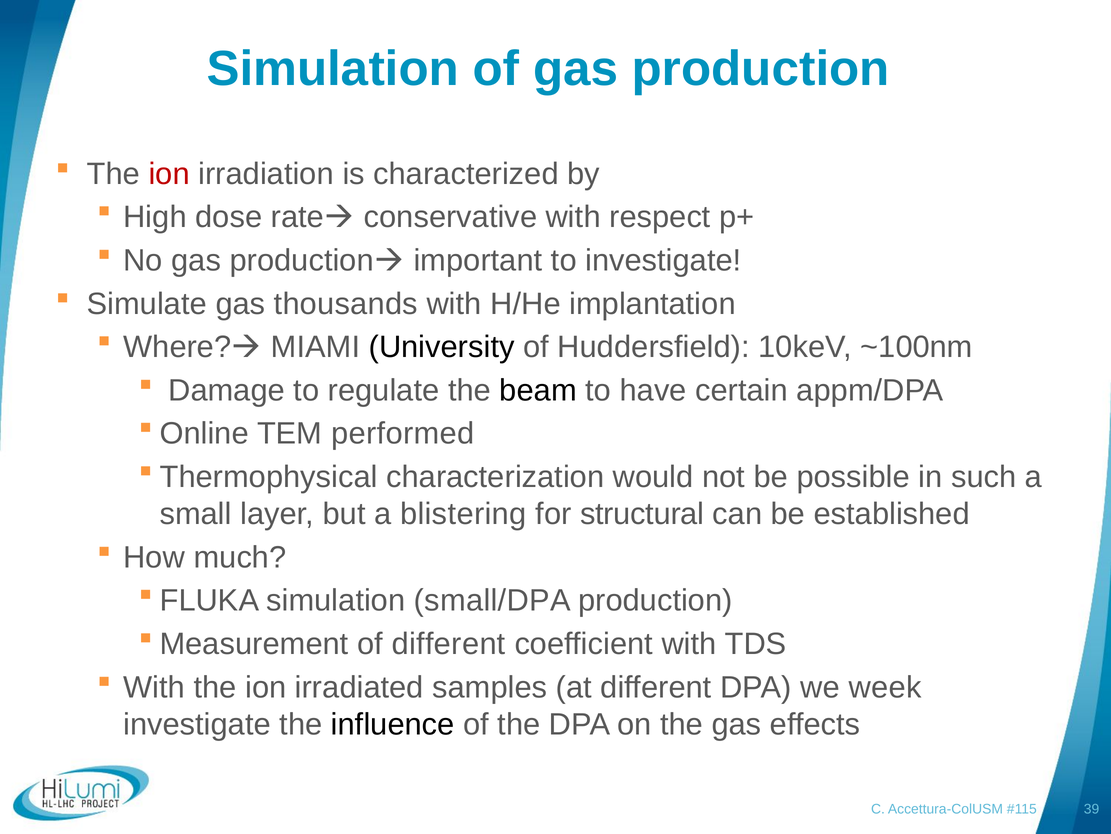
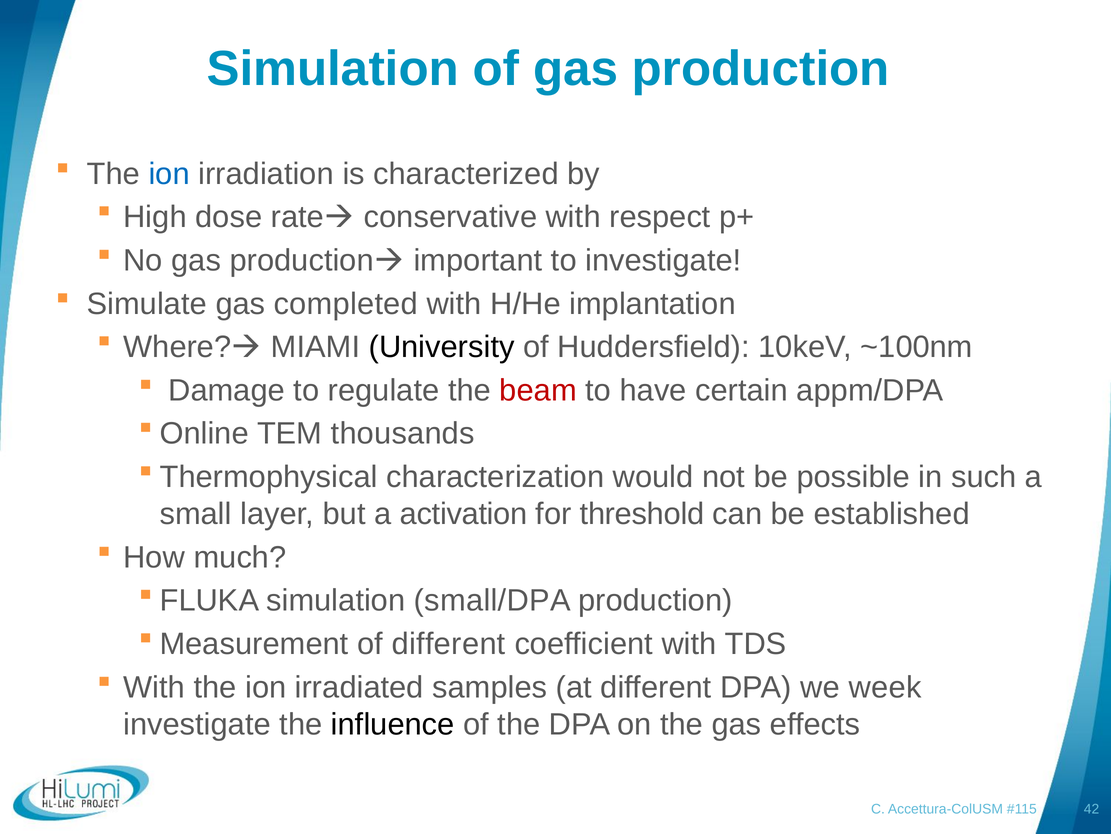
ion colour: red -> blue (169, 174)
thousands: thousands -> completed (346, 304)
beam colour: black -> red (538, 390)
performed: performed -> thousands (403, 433)
blistering: blistering -> activation (464, 514)
structural: structural -> threshold (642, 514)
39: 39 -> 42 (1092, 809)
